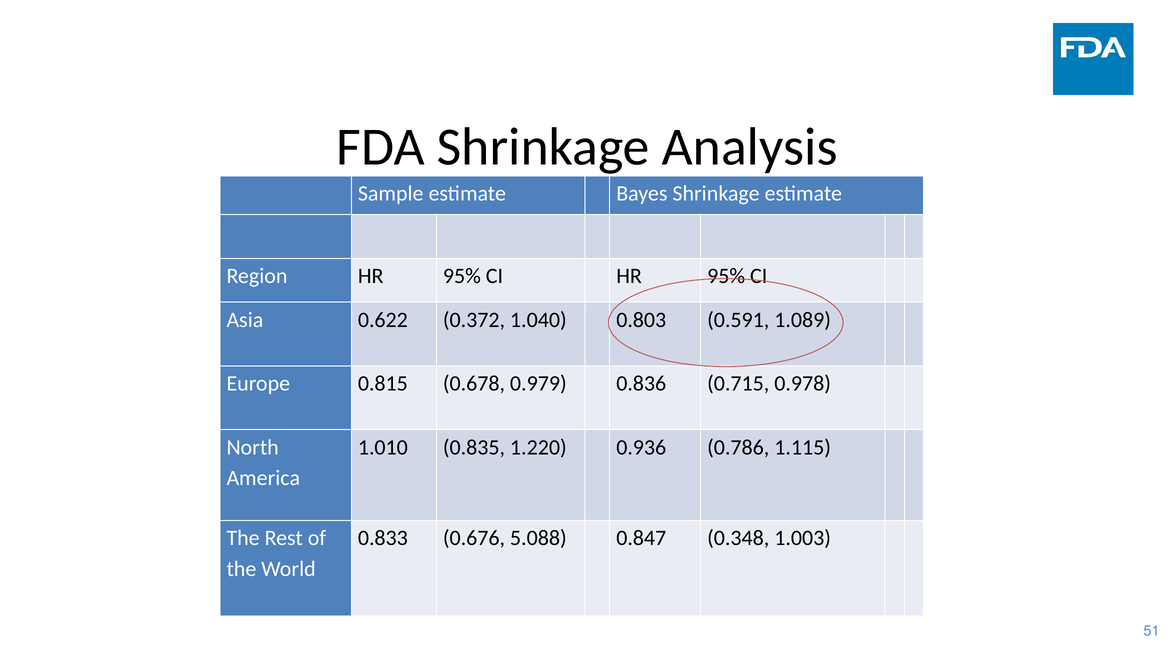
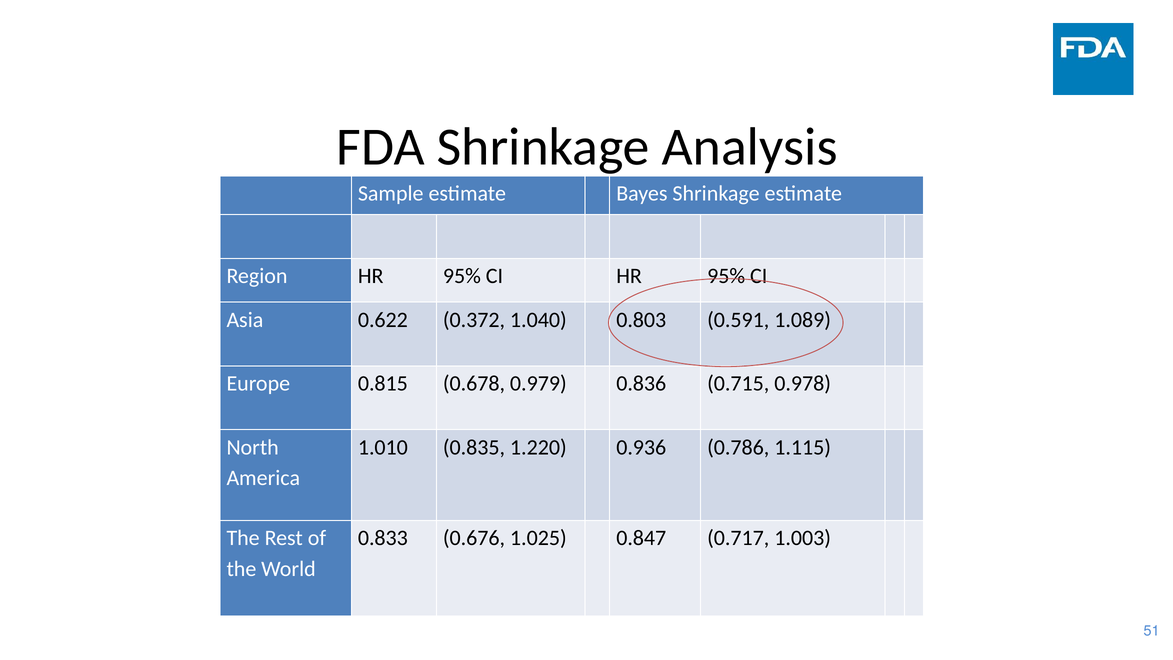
5.088: 5.088 -> 1.025 (538, 538)
0.348: 0.348 -> 0.717 (738, 538)
